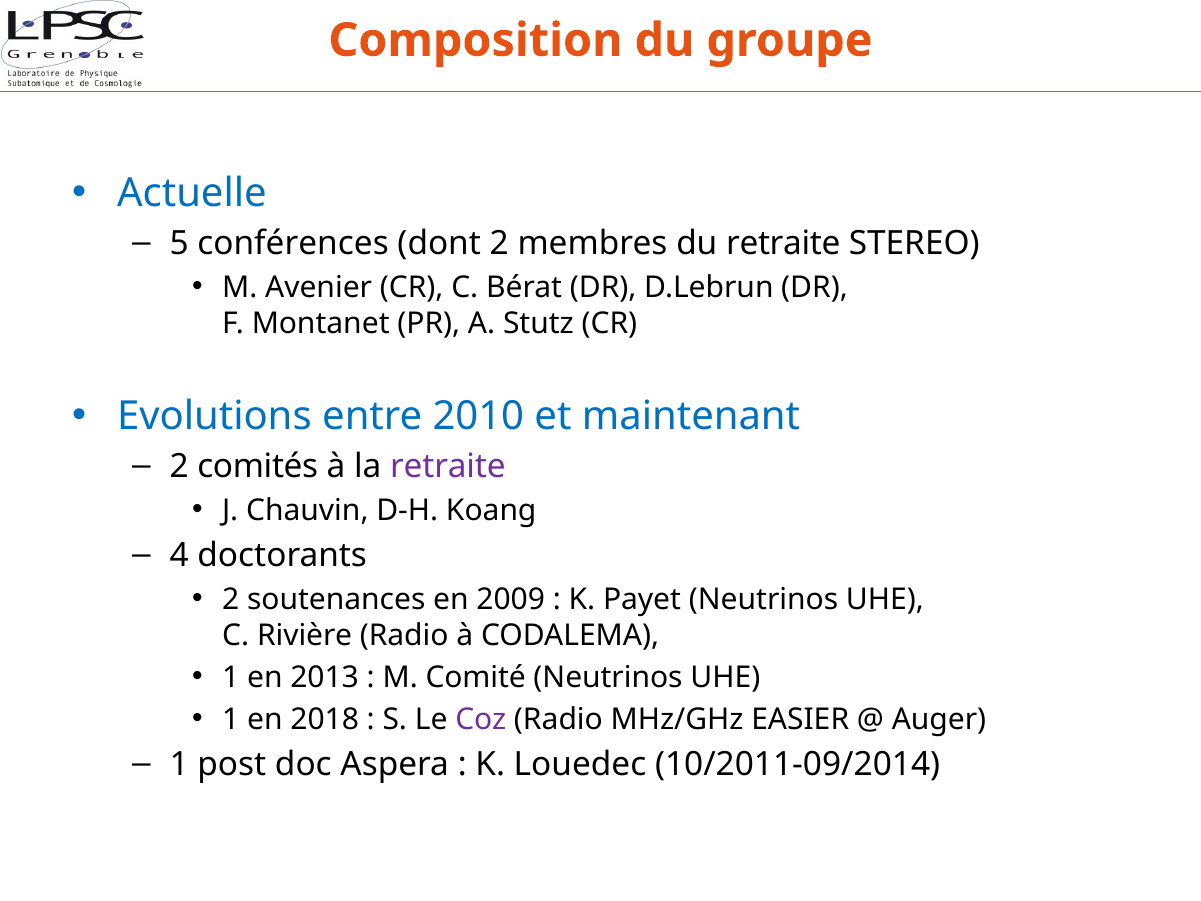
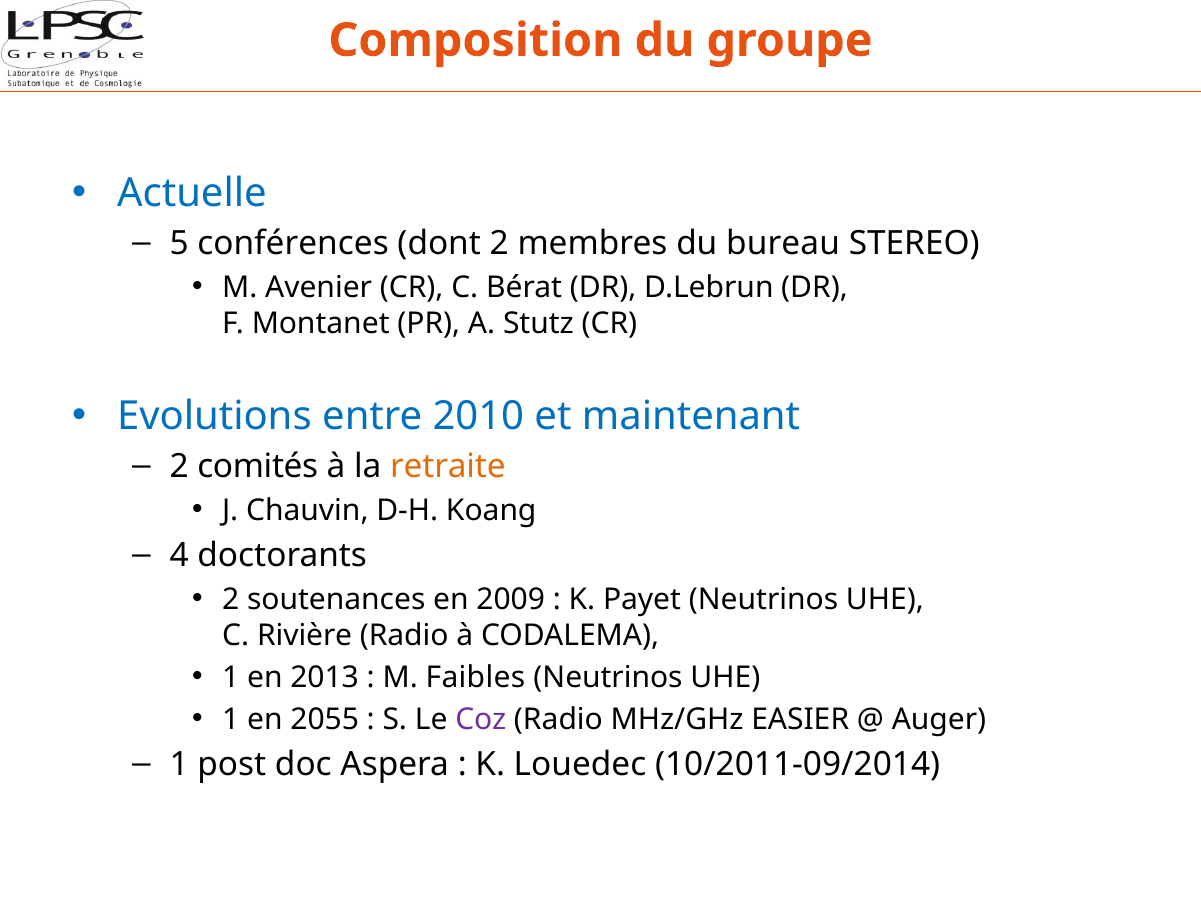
du retraite: retraite -> bureau (783, 244)
retraite colour: purple -> orange (448, 466)
Comité: Comité -> Faibles (475, 677)
2018: 2018 -> 2055 (325, 719)
